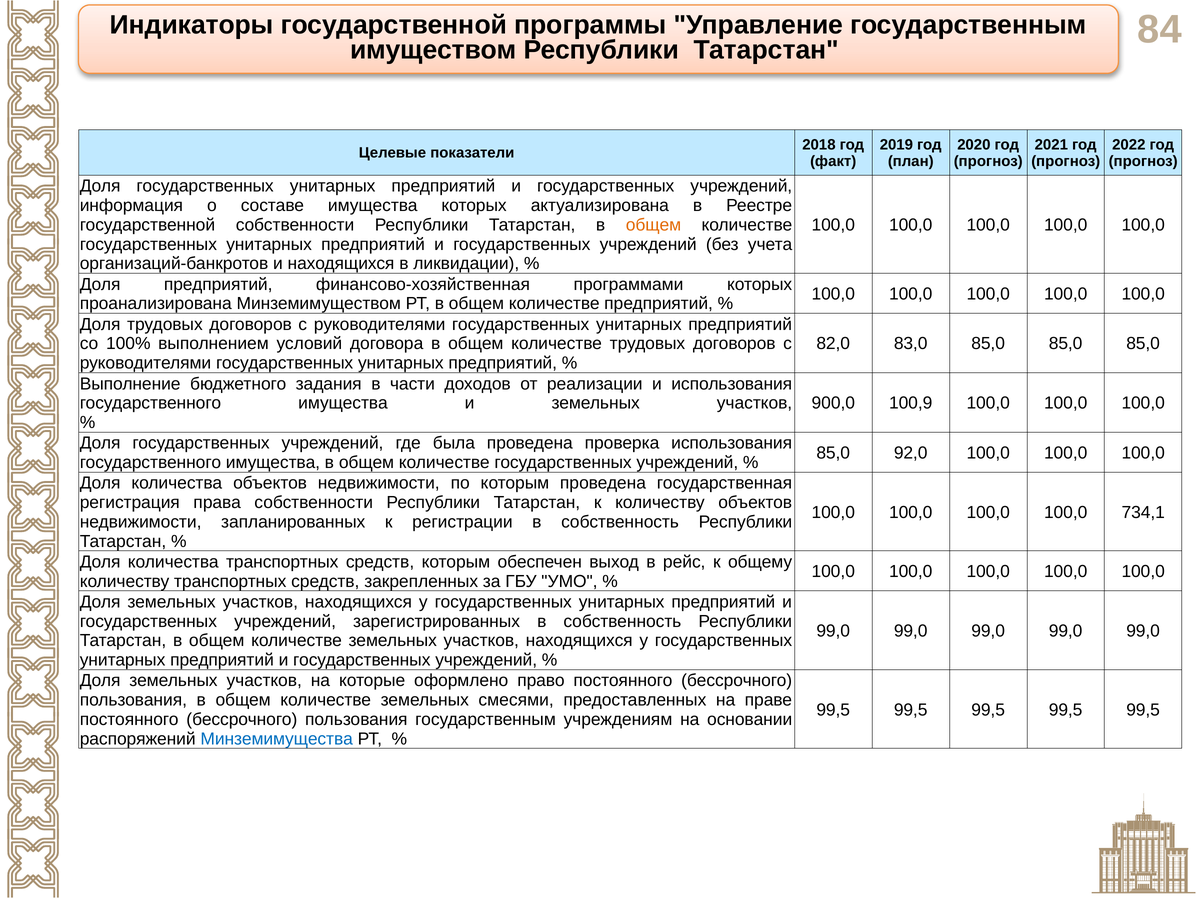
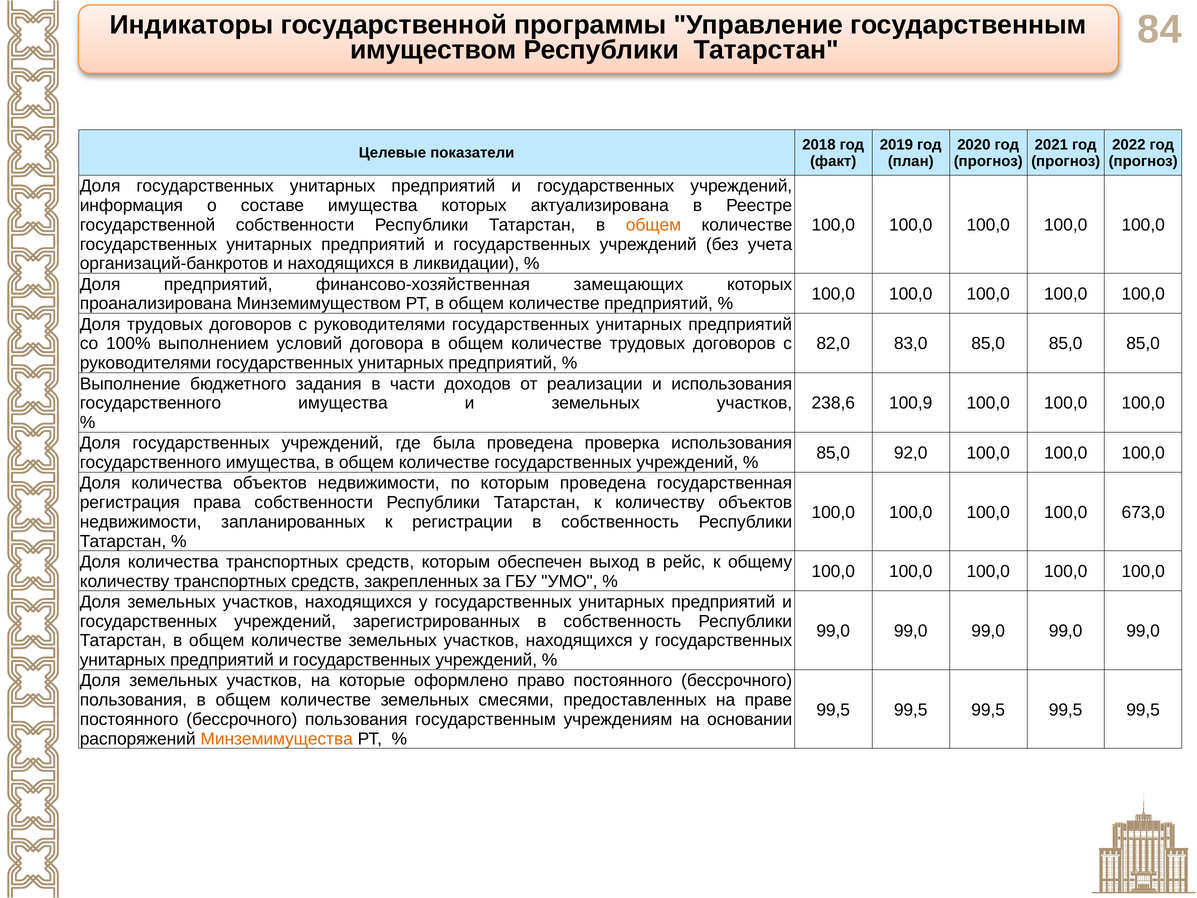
программами: программами -> замещающих (628, 284)
900,0: 900,0 -> 238,6 (833, 403)
734,1: 734,1 -> 673,0 (1143, 512)
Минземимущества colour: blue -> orange (277, 739)
